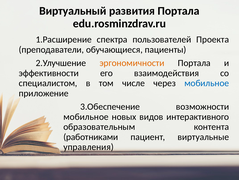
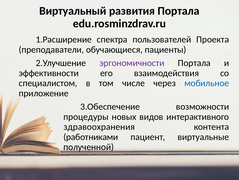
эргономичности colour: orange -> purple (132, 63)
мобильное: мобильное -> процедуры (86, 116)
образовательным: образовательным -> здравоохранения (99, 126)
управления: управления -> полученной (89, 146)
